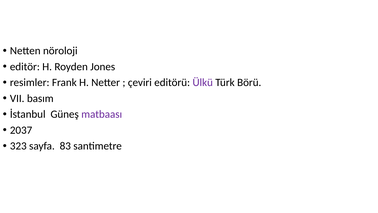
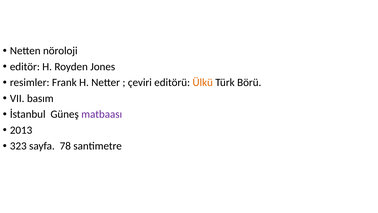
Ülkü colour: purple -> orange (203, 82)
2037: 2037 -> 2013 (21, 130)
83: 83 -> 78 (65, 146)
